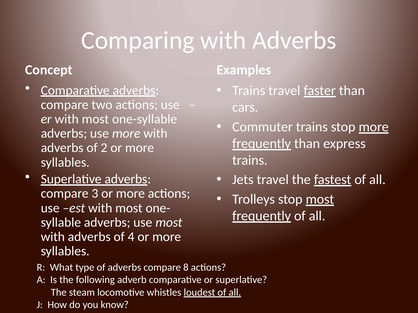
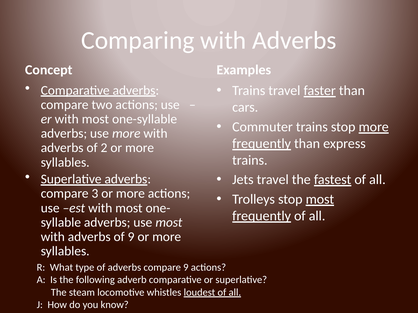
of 4: 4 -> 9 (131, 237)
compare 8: 8 -> 9 (186, 268)
